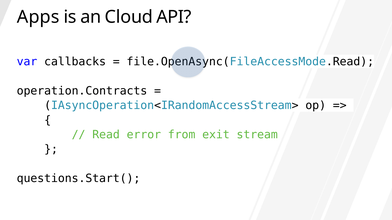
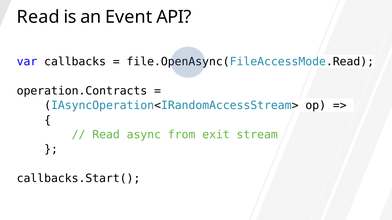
Apps: Apps -> Read (38, 17)
Cloud: Cloud -> Event (129, 17)
error: error -> async (144, 135)
questions.Start(: questions.Start( -> callbacks.Start( (79, 179)
